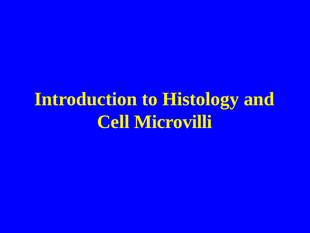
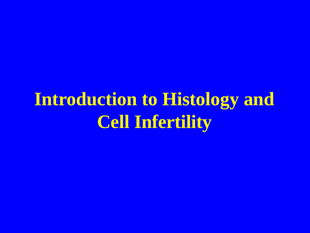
Microvilli: Microvilli -> Infertility (173, 122)
